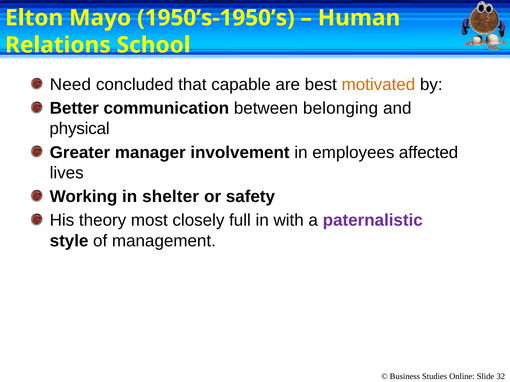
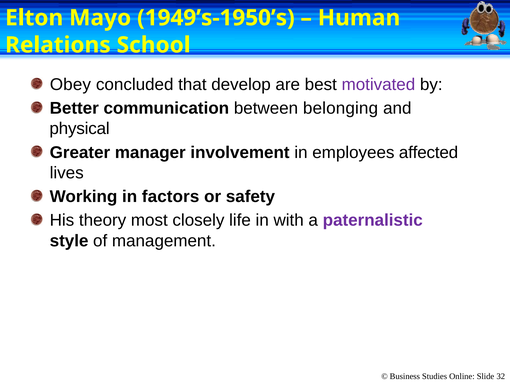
1950’s-1950’s: 1950’s-1950’s -> 1949’s-1950’s (216, 18)
Need: Need -> Obey (70, 85)
capable: capable -> develop (241, 85)
motivated colour: orange -> purple (378, 85)
shelter: shelter -> factors (171, 197)
full: full -> life (240, 221)
